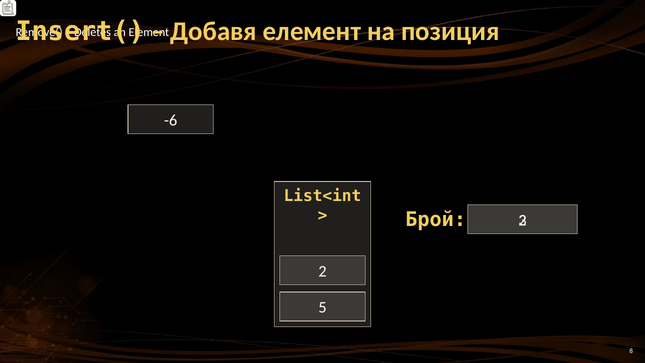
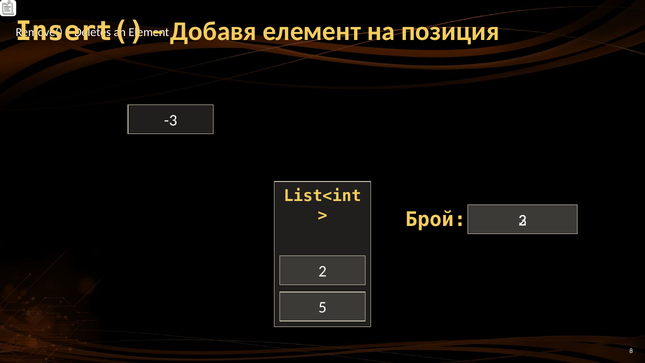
-6: -6 -> -3 (171, 120)
